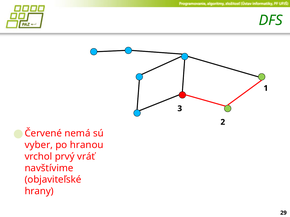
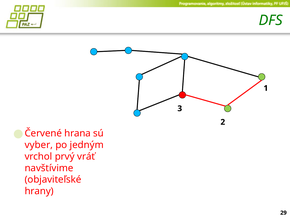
nemá: nemá -> hrana (78, 134)
hranou: hranou -> jedným (87, 145)
